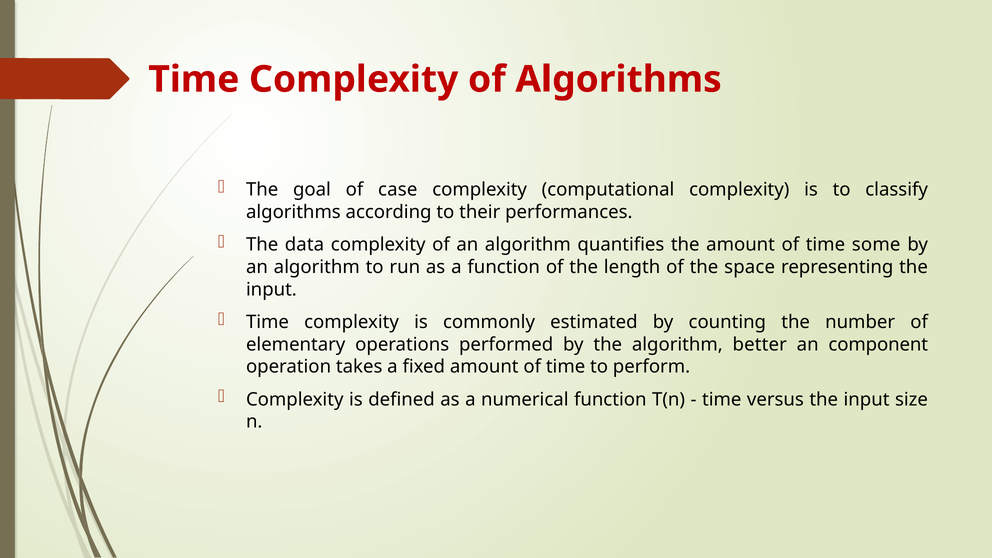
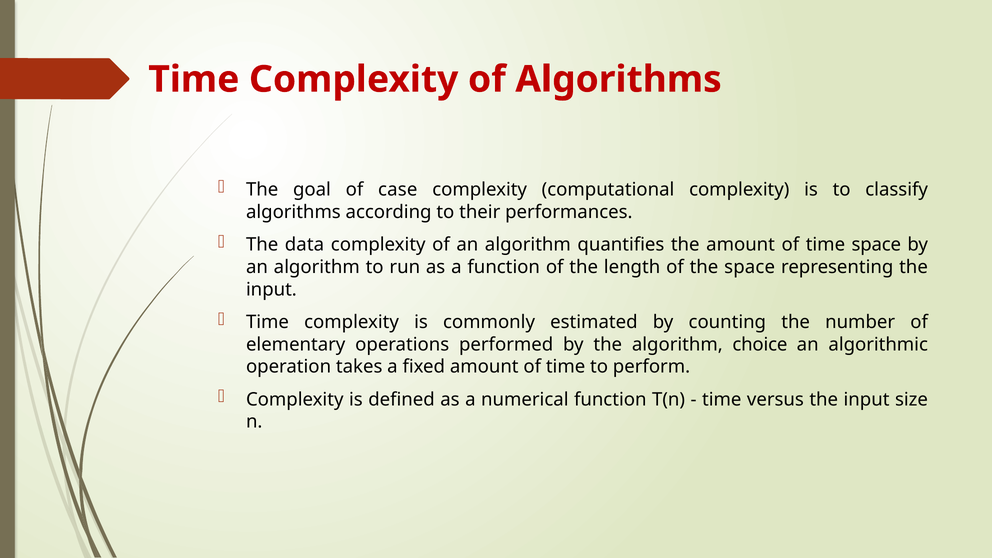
time some: some -> space (876, 245)
better: better -> choice (760, 344)
component: component -> algorithmic (878, 344)
